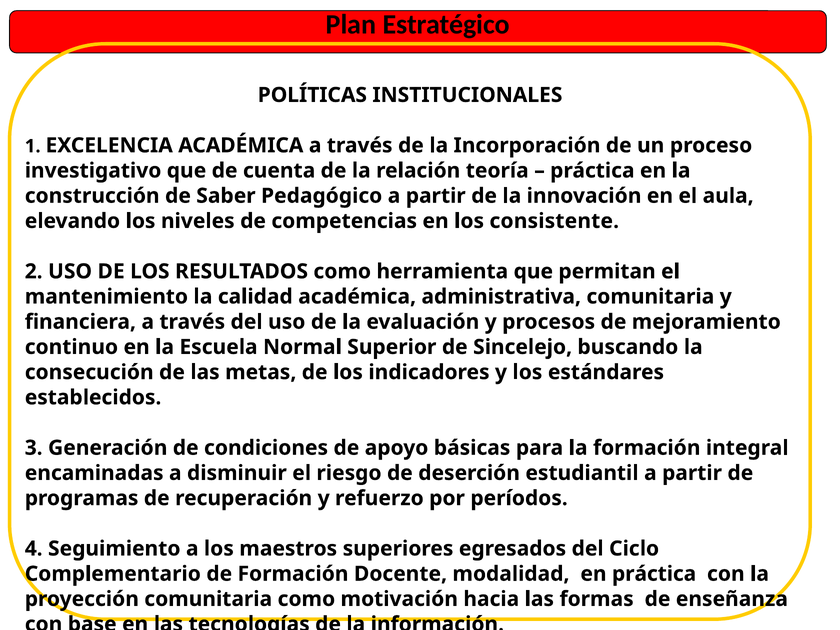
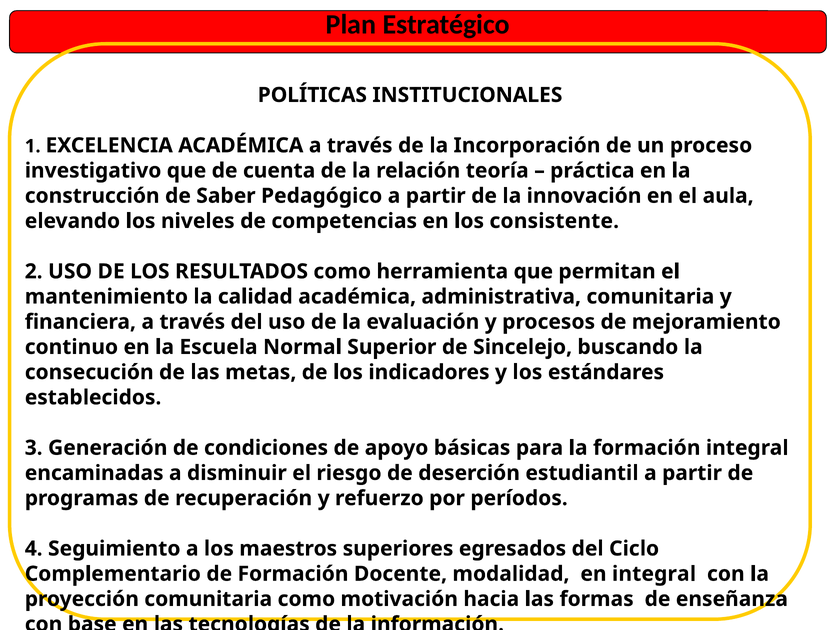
en práctica: práctica -> integral (654, 574)
